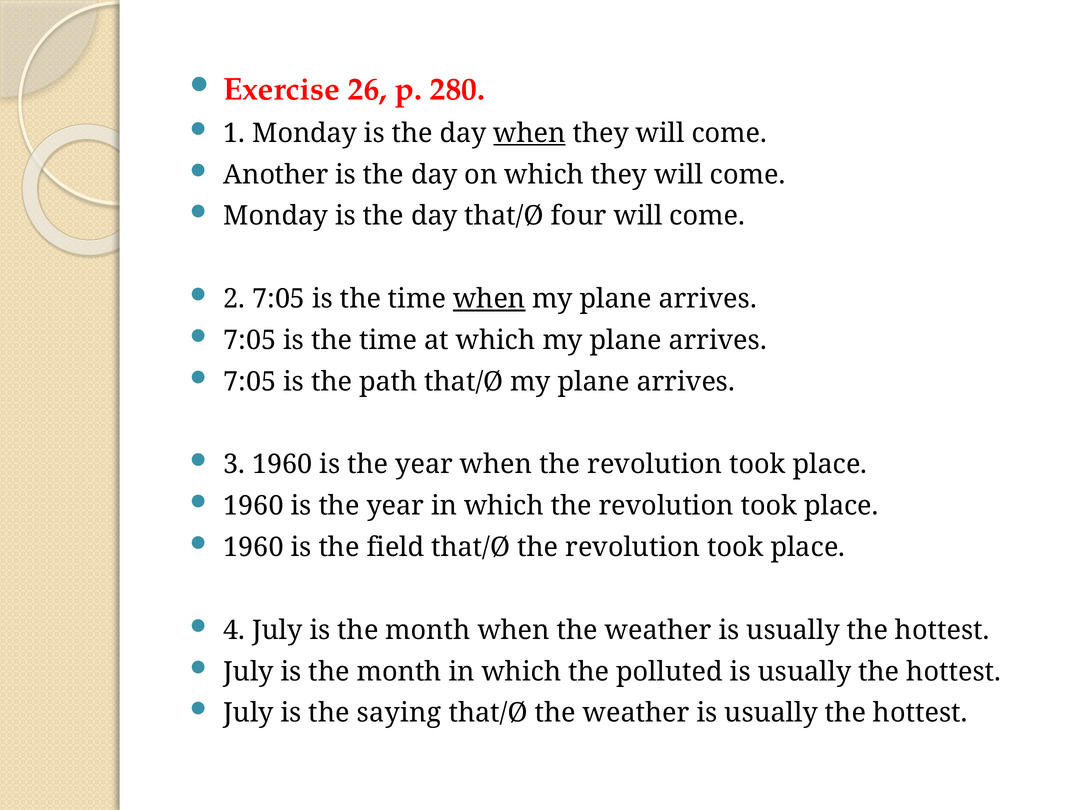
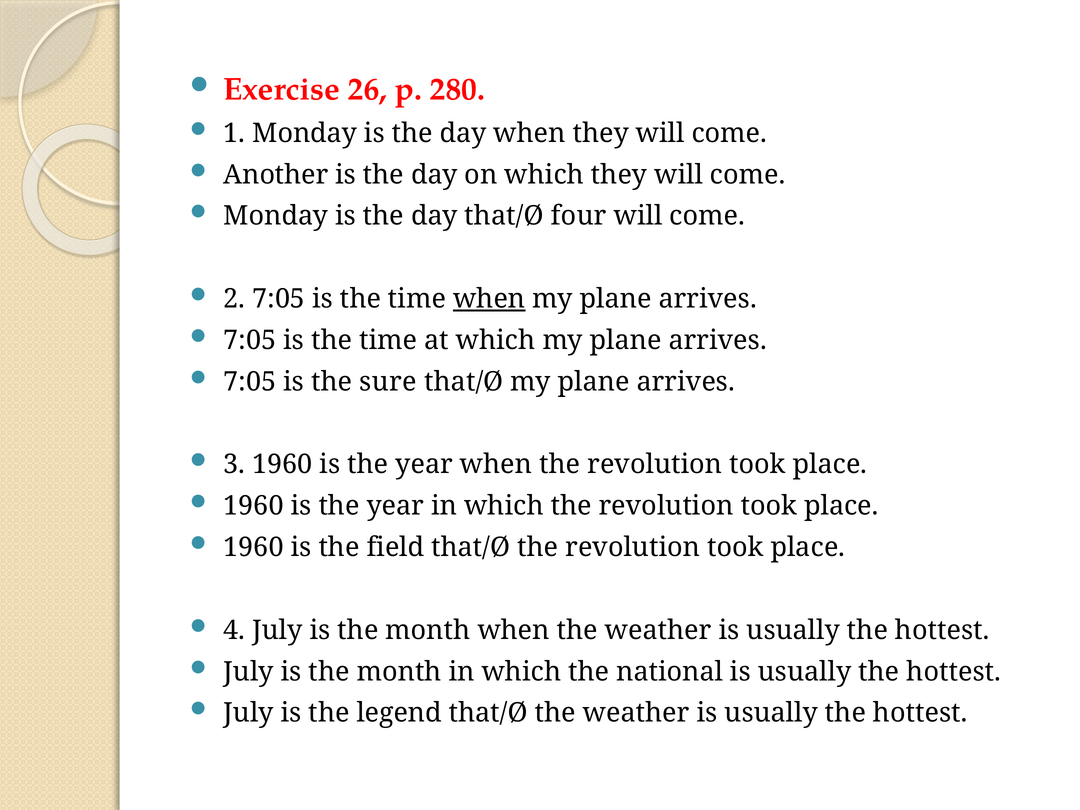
when underline: present -> none (529, 133)
path: path -> sure (388, 382)
polluted: polluted -> national (670, 672)
saying: saying -> legend (399, 713)
